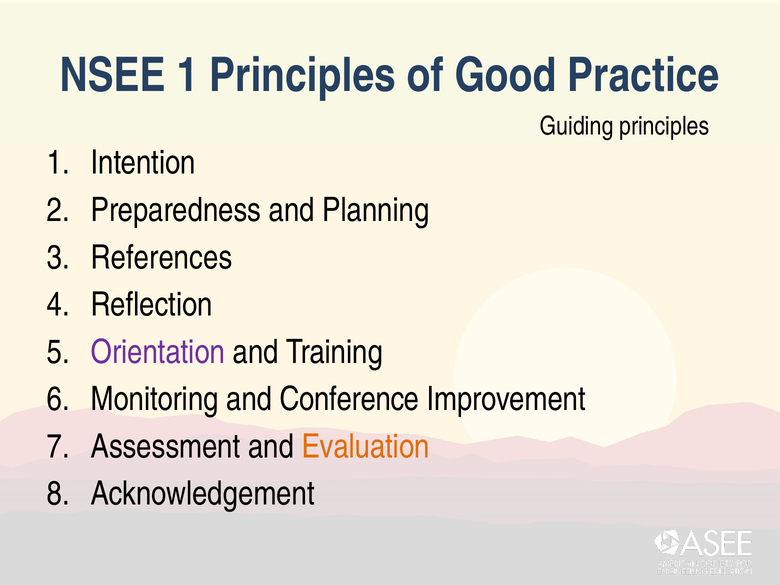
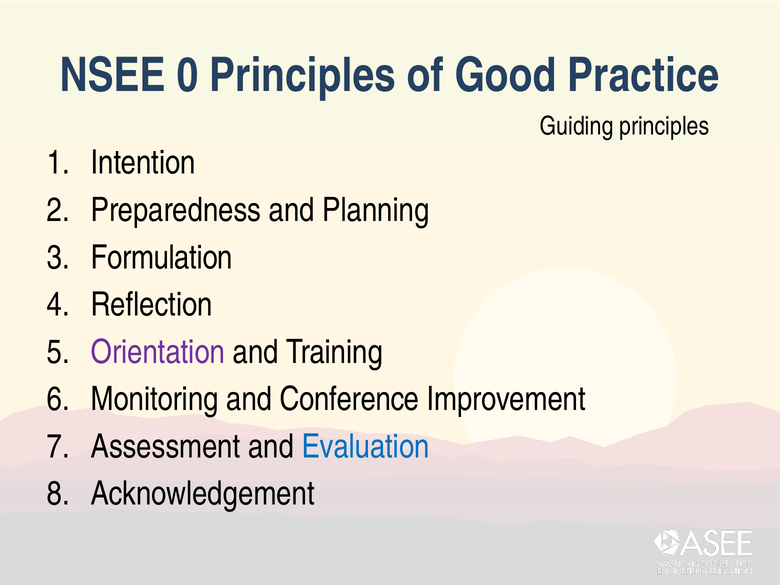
NSEE 1: 1 -> 0 (188, 76)
References: References -> Formulation (162, 257)
Evaluation colour: orange -> blue (366, 446)
